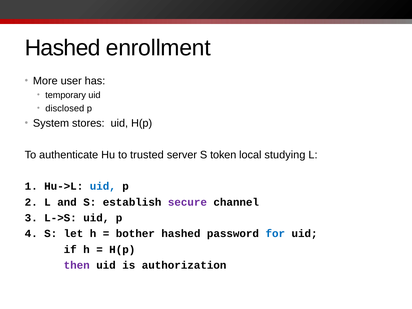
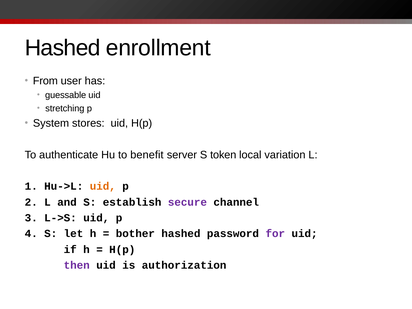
More: More -> From (45, 81)
temporary: temporary -> guessable (66, 95)
disclosed: disclosed -> stretching (65, 108)
trusted: trusted -> benefit (147, 155)
studying: studying -> variation (285, 155)
uid colour: blue -> orange (103, 186)
for colour: blue -> purple (275, 234)
